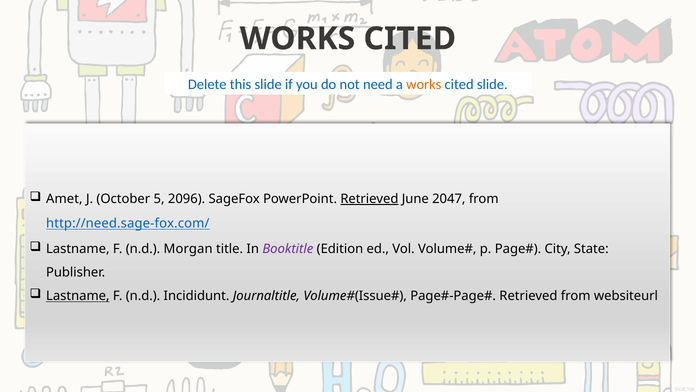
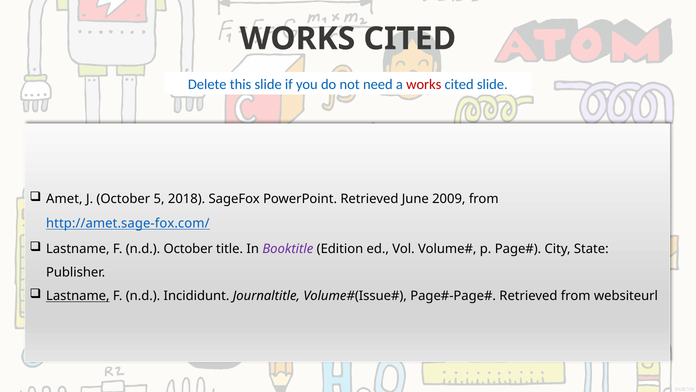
works colour: orange -> red (424, 84)
2096: 2096 -> 2018 (187, 199)
Retrieved underline: present -> none (369, 199)
2047: 2047 -> 2009 (449, 199)
http://need.sage-fox.com/: http://need.sage-fox.com/ -> http://amet.sage-fox.com/ (128, 223)
n.d Morgan: Morgan -> October (188, 249)
